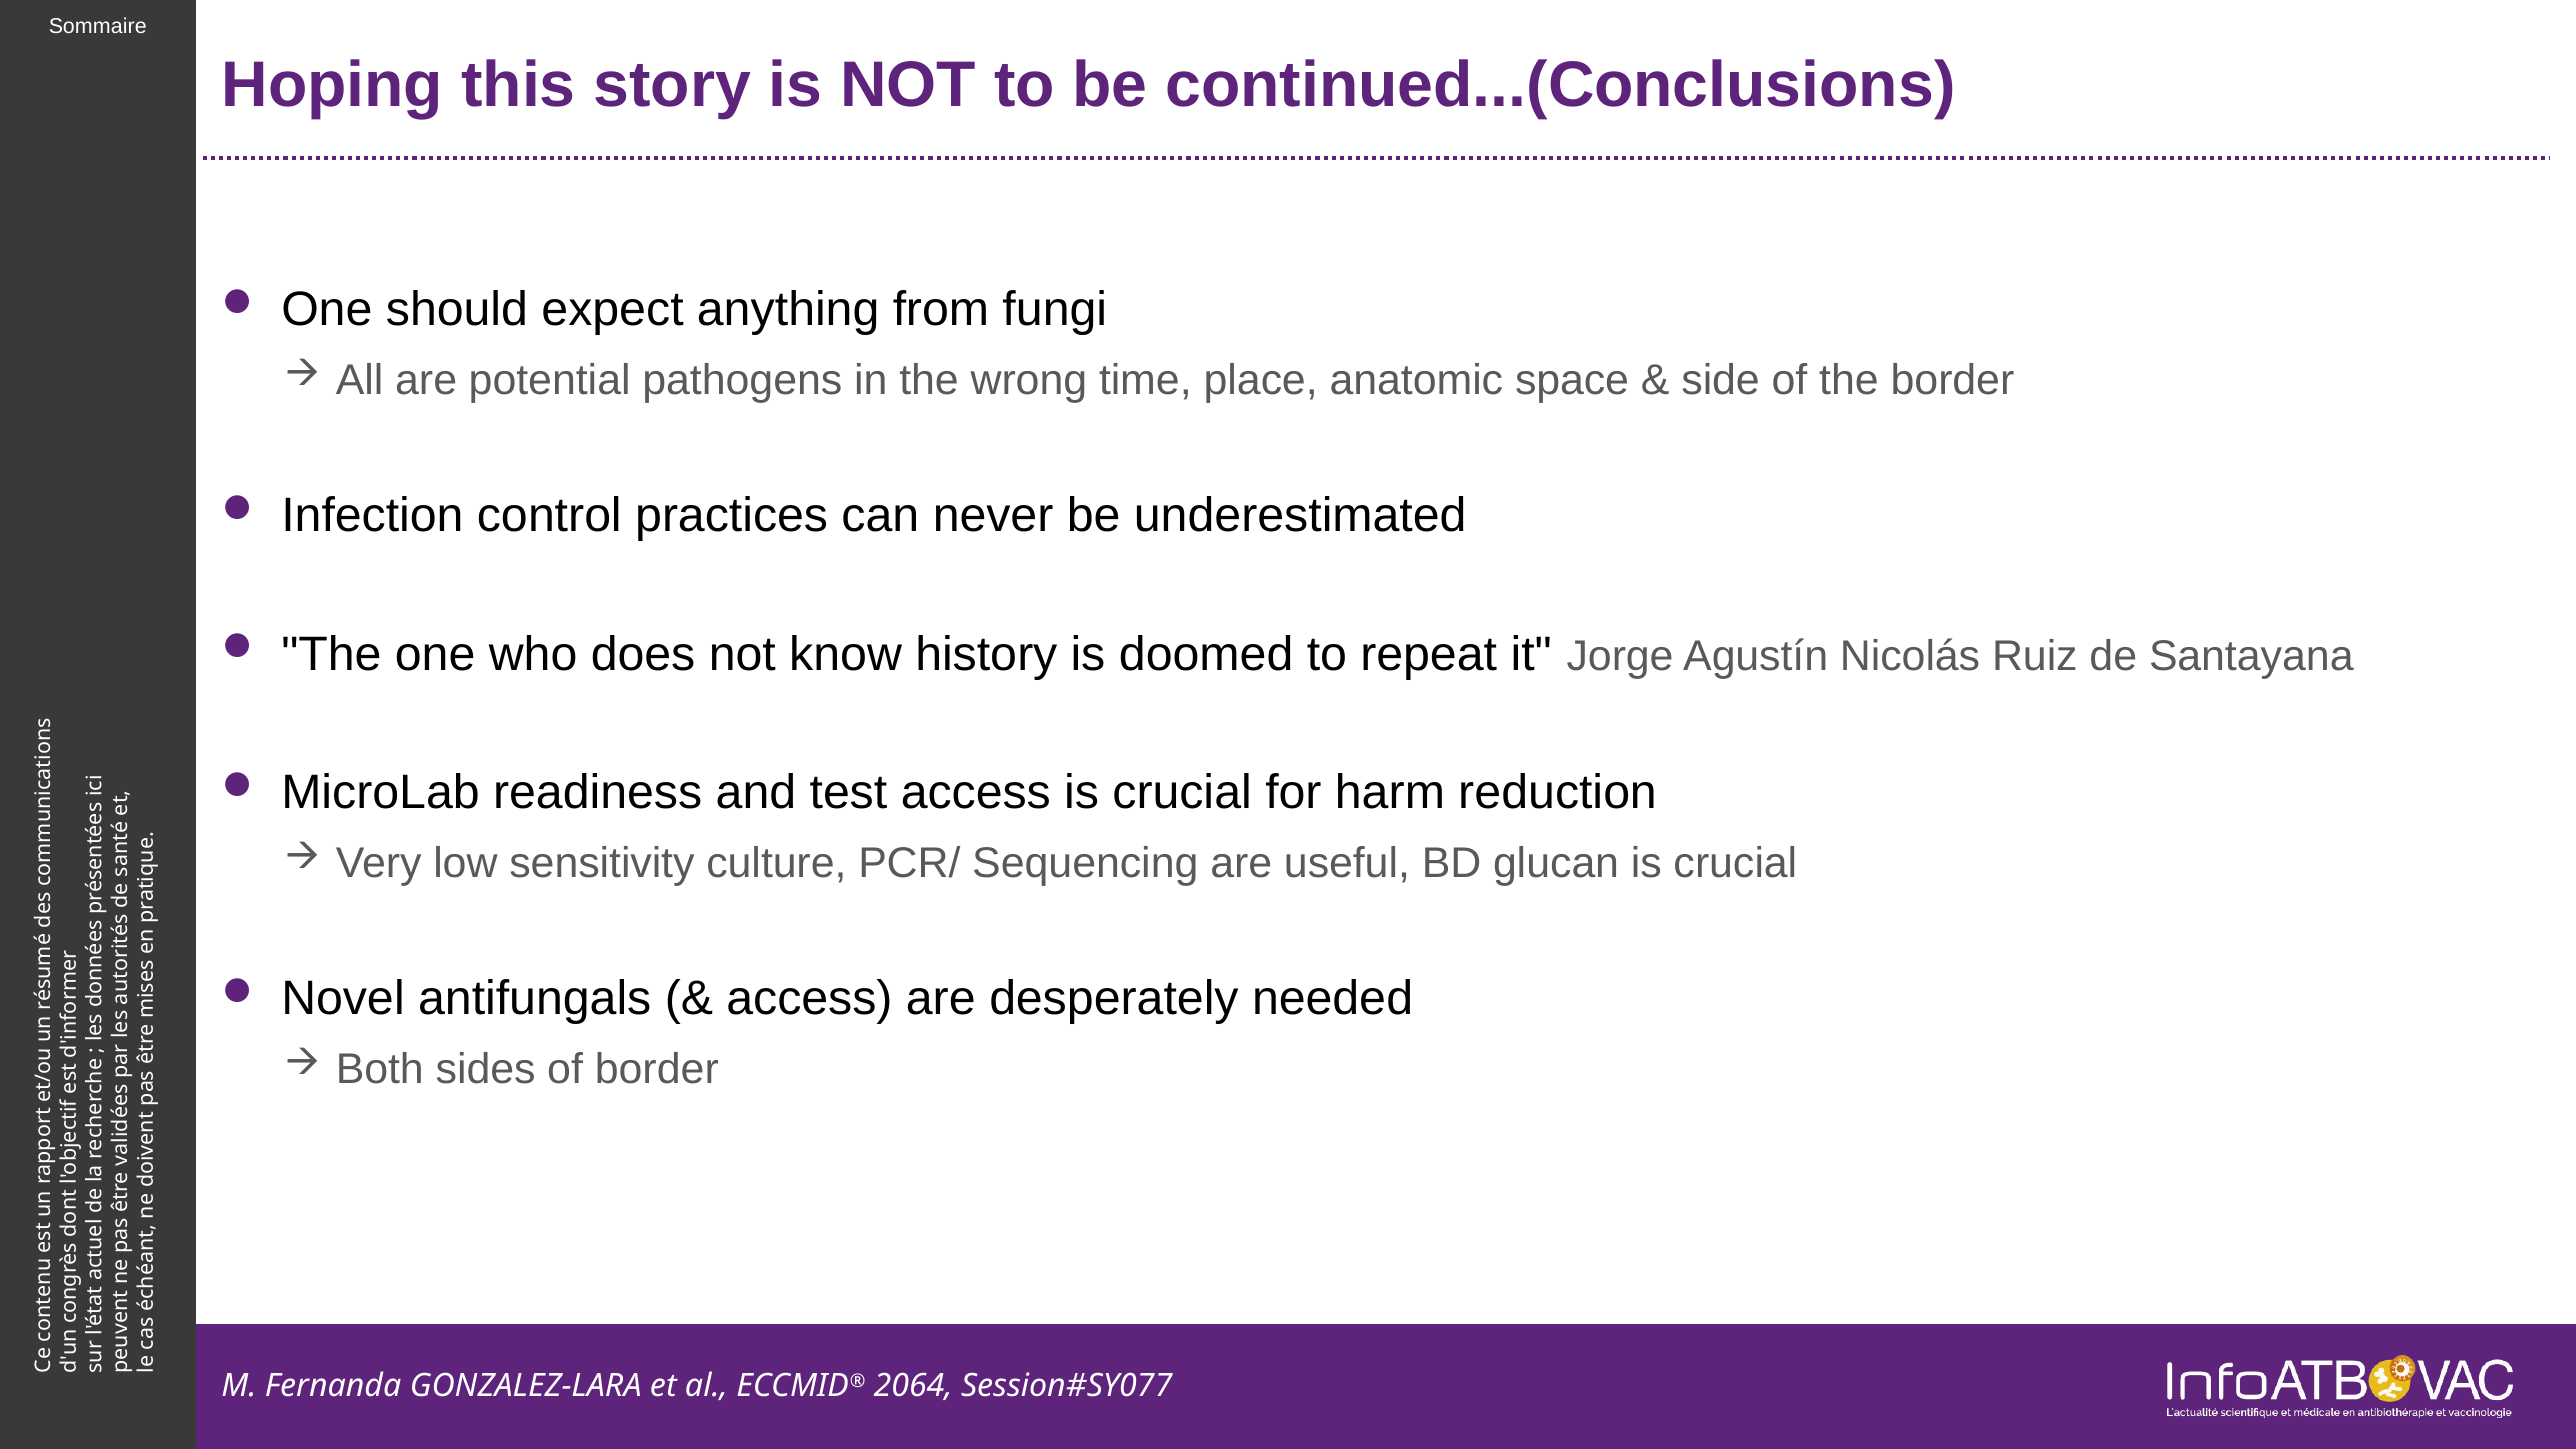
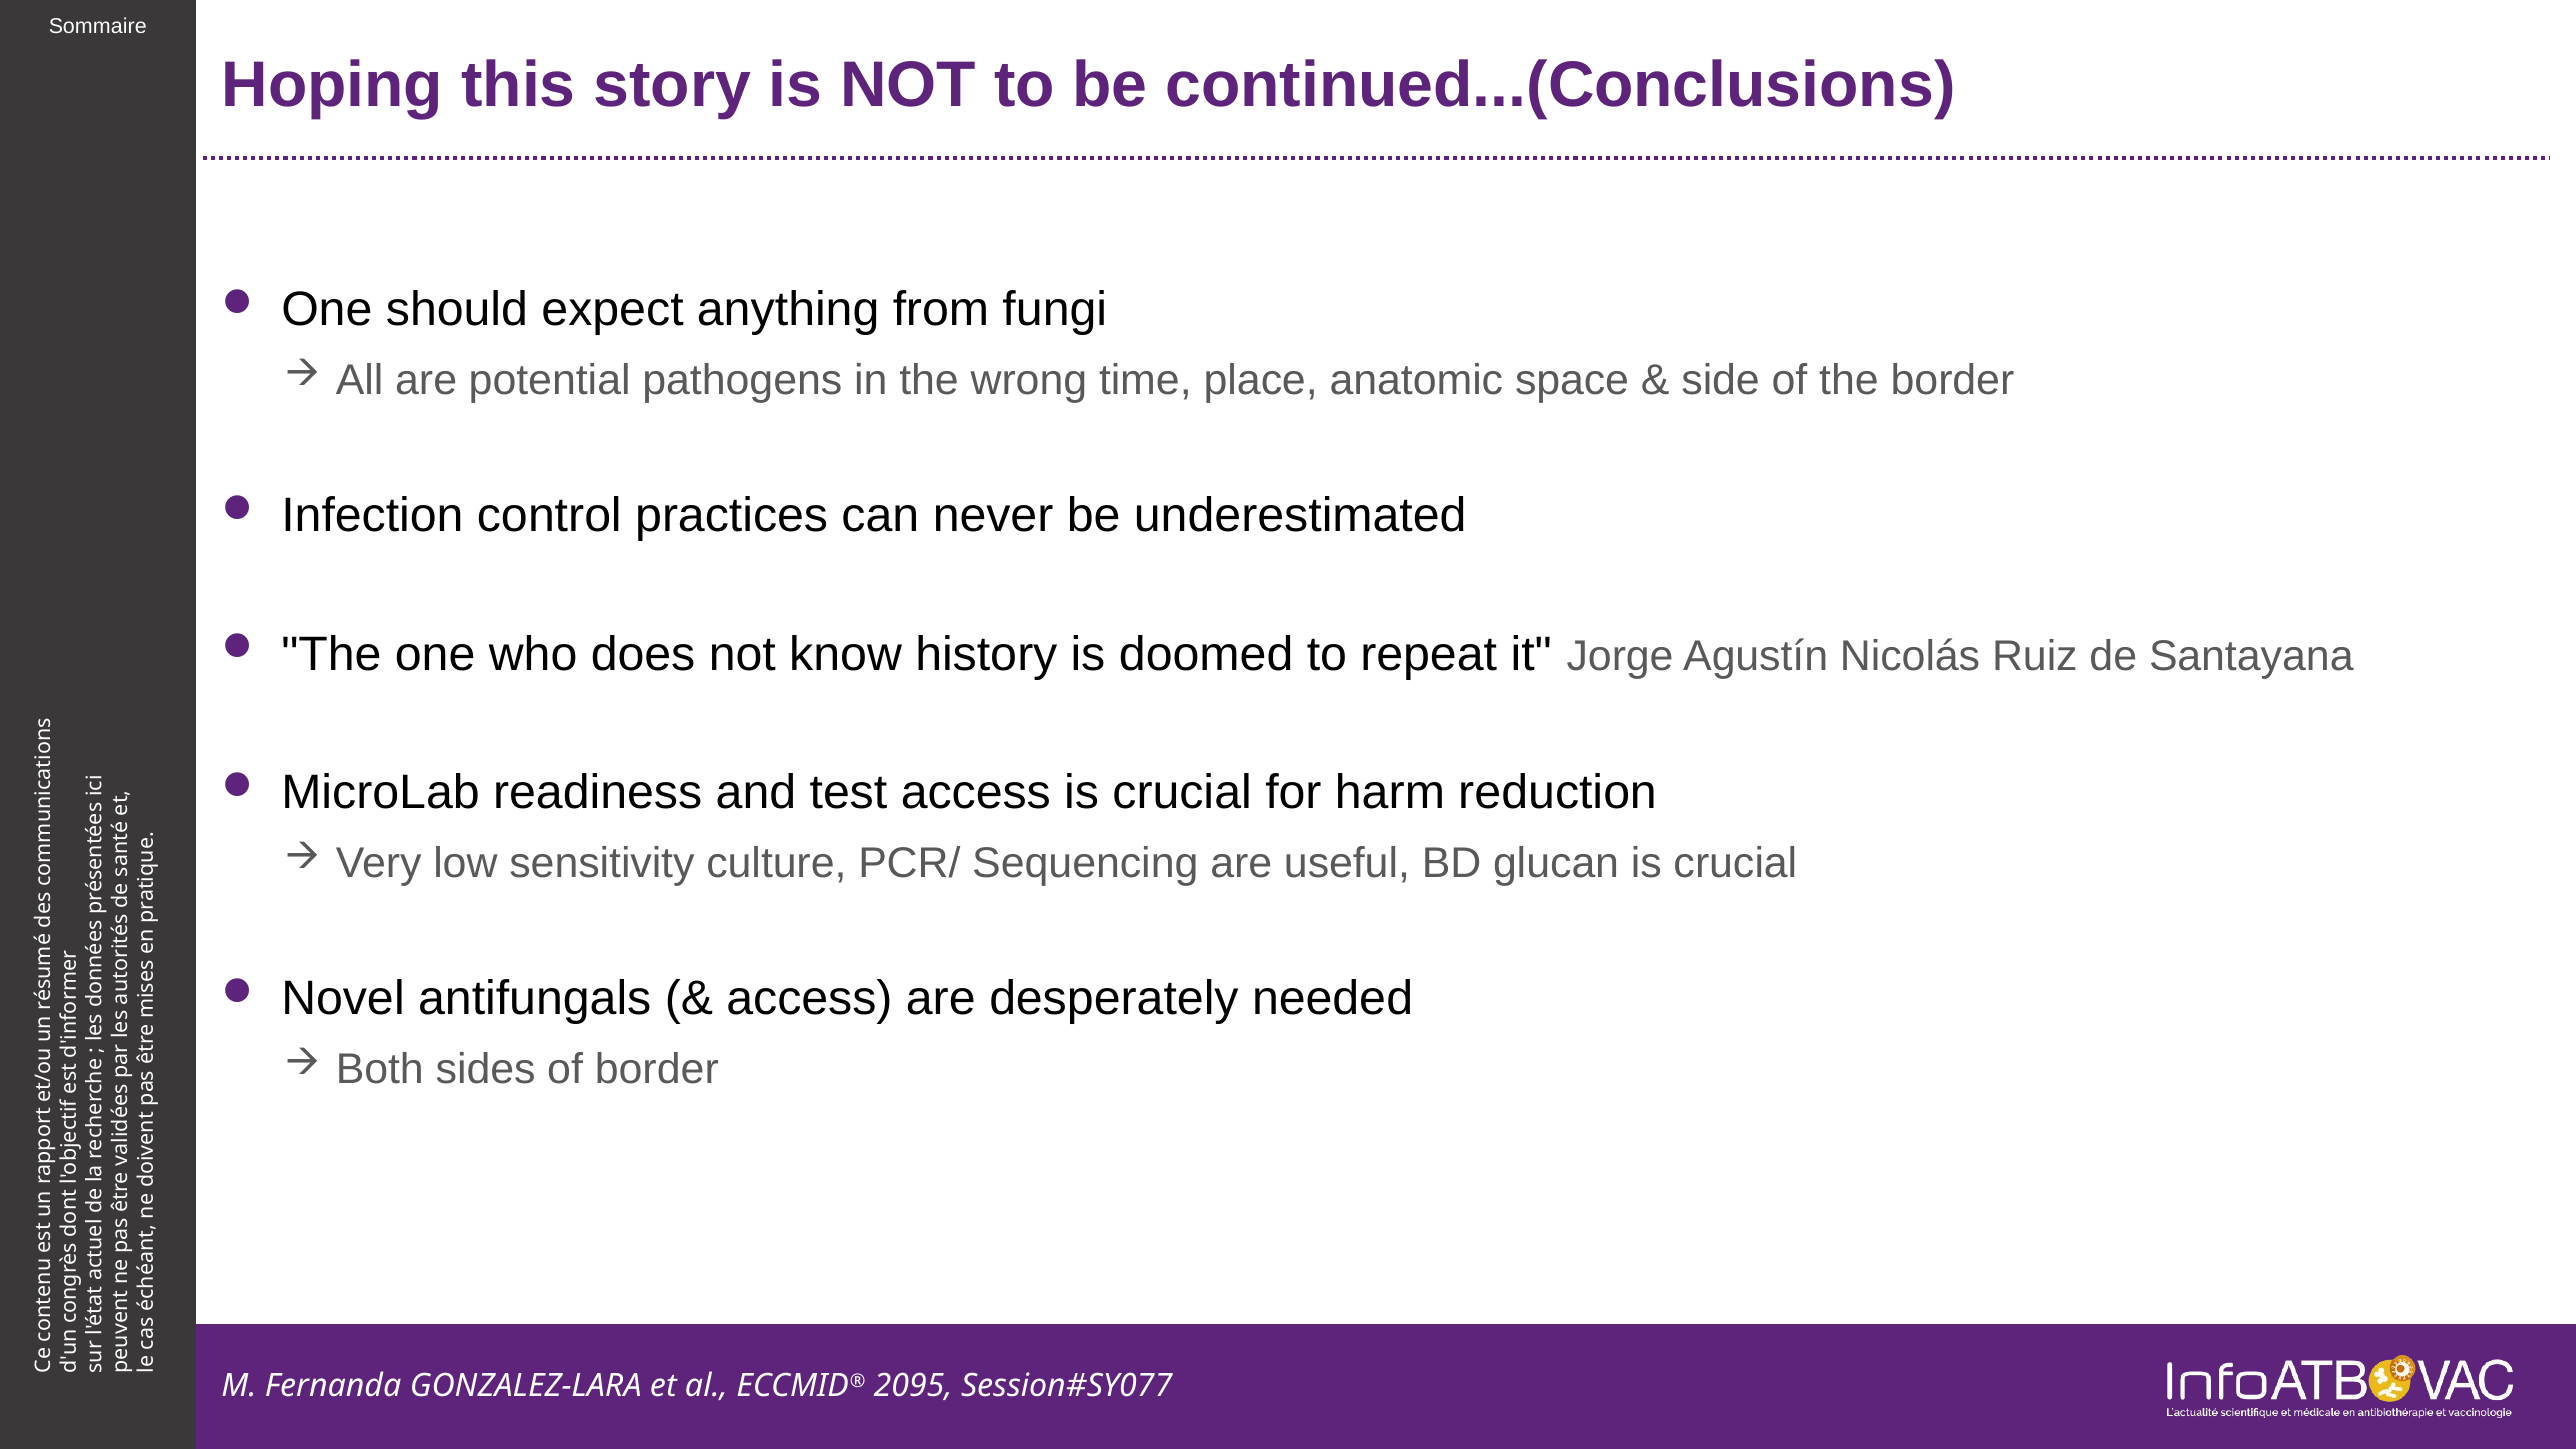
2064: 2064 -> 2095 (913, 1386)
